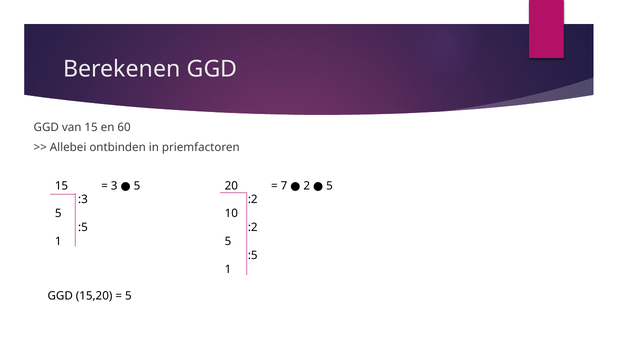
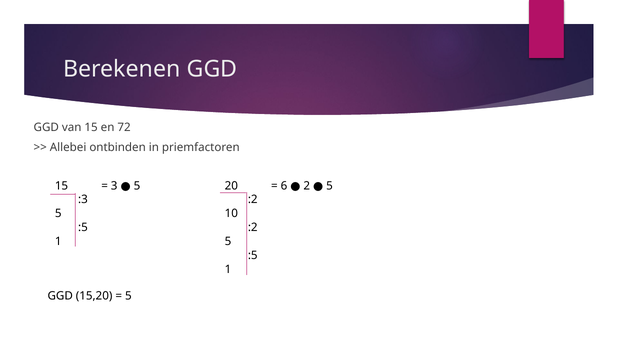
60: 60 -> 72 (124, 127)
7: 7 -> 6 (284, 186)
